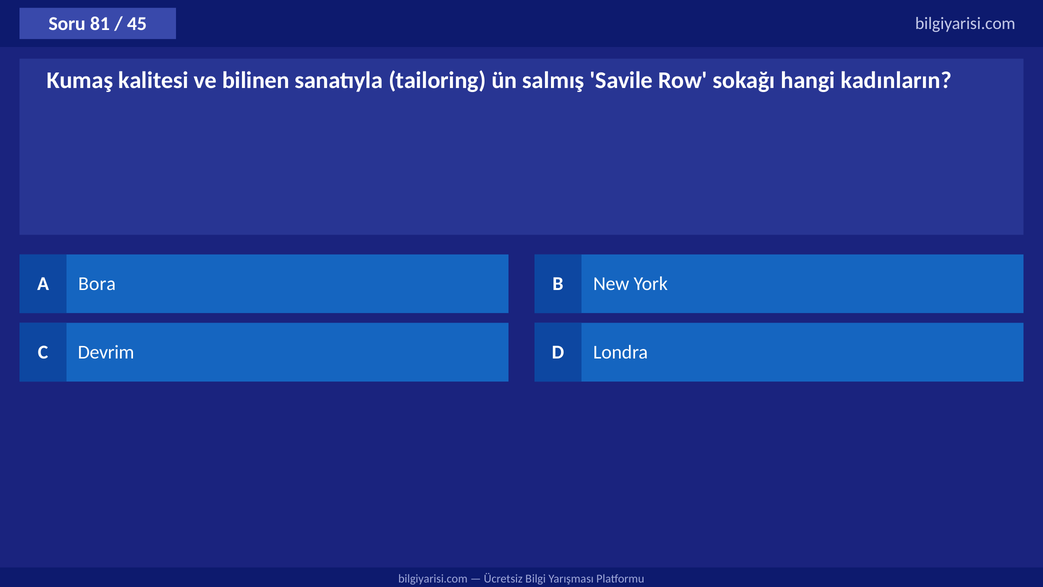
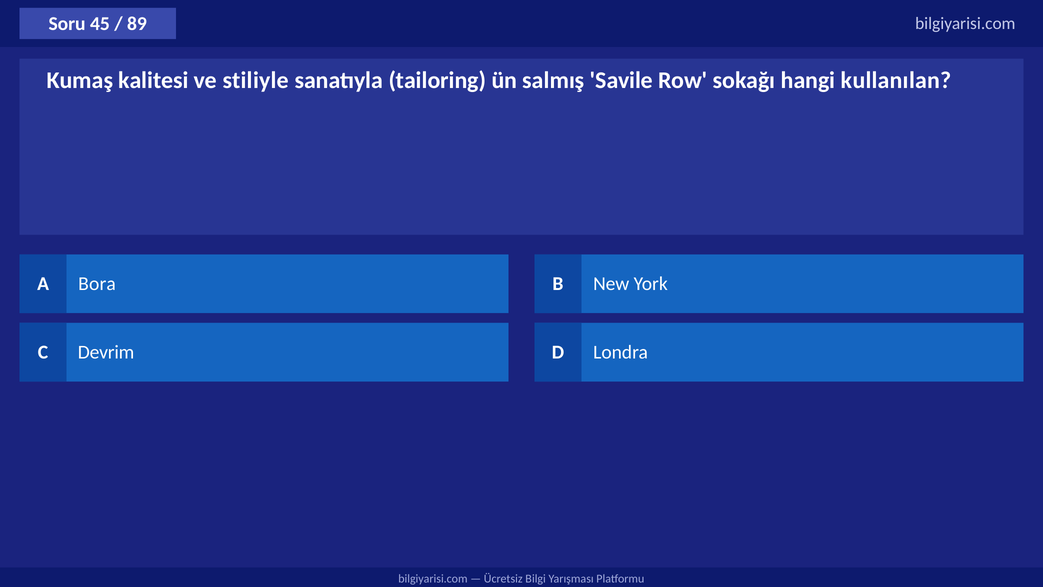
81: 81 -> 45 (100, 24)
45: 45 -> 89 (137, 24)
bilinen: bilinen -> stiliyle (256, 80)
kadınların: kadınların -> kullanılan (896, 80)
